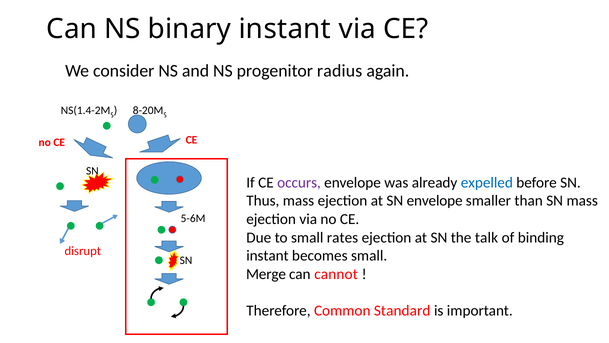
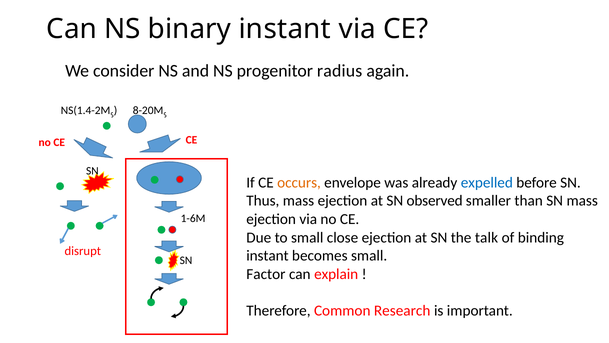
occurs colour: purple -> orange (299, 182)
SN envelope: envelope -> observed (435, 201)
5-6M: 5-6M -> 1-6M (193, 218)
rates: rates -> close (343, 237)
Merge: Merge -> Factor (266, 274)
cannot: cannot -> explain (336, 274)
Standard: Standard -> Research (402, 310)
